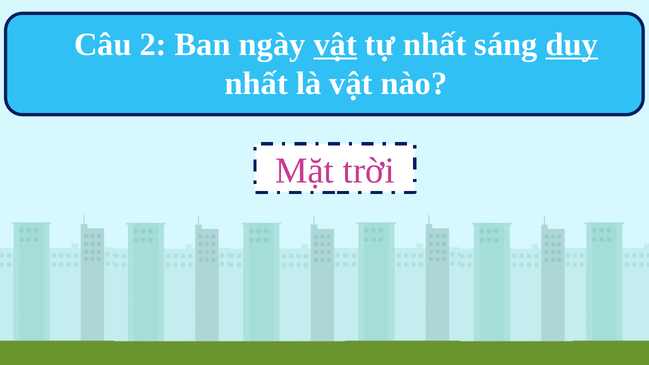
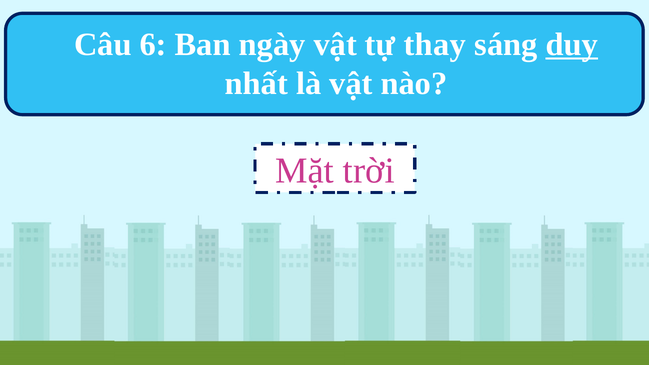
2: 2 -> 6 (153, 44)
vật underline: present -> none (335, 44)
tự nhất: nhất -> thay (435, 44)
